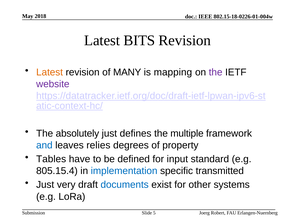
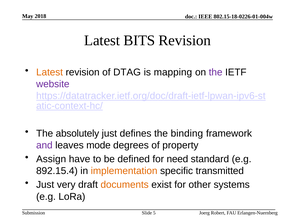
MANY: MANY -> DTAG (127, 72)
multiple: multiple -> binding (187, 133)
and colour: blue -> purple (44, 145)
relies: relies -> mode (98, 145)
Tables: Tables -> Assign (51, 159)
input: input -> need (177, 159)
805.15.4: 805.15.4 -> 892.15.4 (57, 170)
implementation colour: blue -> orange (124, 170)
documents colour: blue -> orange (125, 184)
